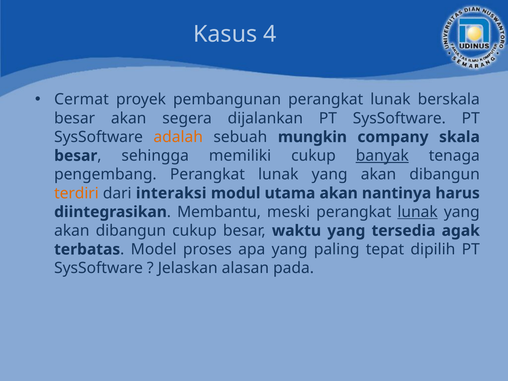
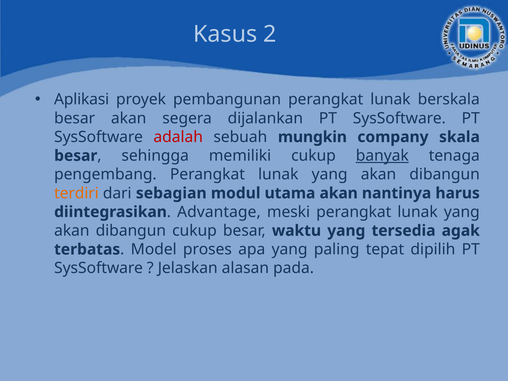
4: 4 -> 2 (270, 34)
Cermat: Cermat -> Aplikasi (82, 99)
adalah colour: orange -> red (178, 137)
interaksi: interaksi -> sebagian (171, 193)
Membantu: Membantu -> Advantage (219, 212)
lunak underline: present -> none (418, 212)
